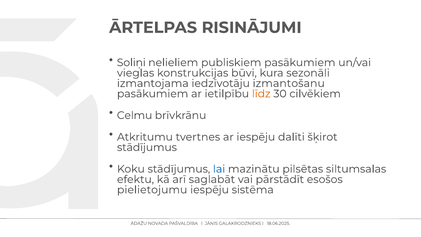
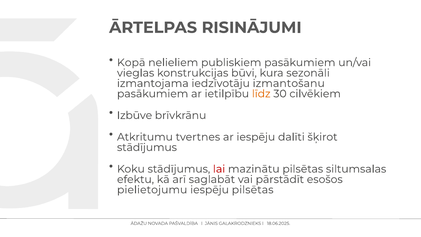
Soliņi: Soliņi -> Kopā (131, 63)
Celmu: Celmu -> Izbūve (135, 115)
lai colour: blue -> red (219, 169)
iespēju sistēma: sistēma -> pilsētas (253, 190)
